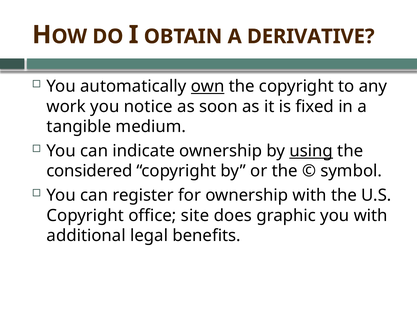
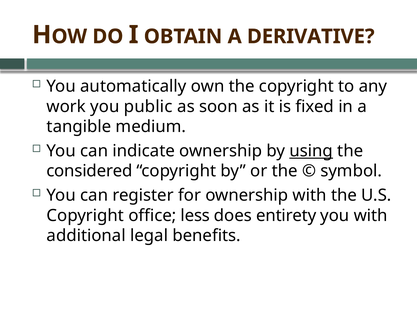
own underline: present -> none (208, 86)
notice: notice -> public (148, 106)
site: site -> less (195, 215)
graphic: graphic -> entirety (286, 215)
